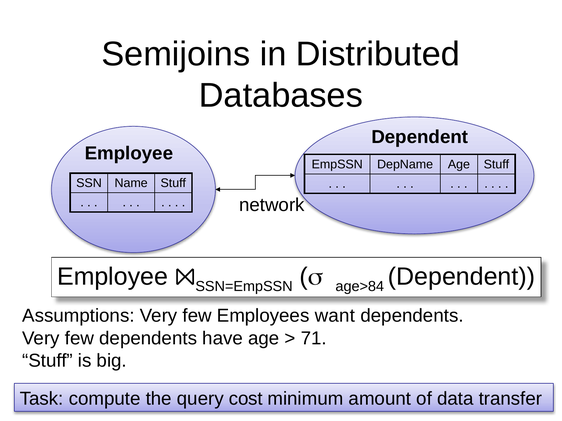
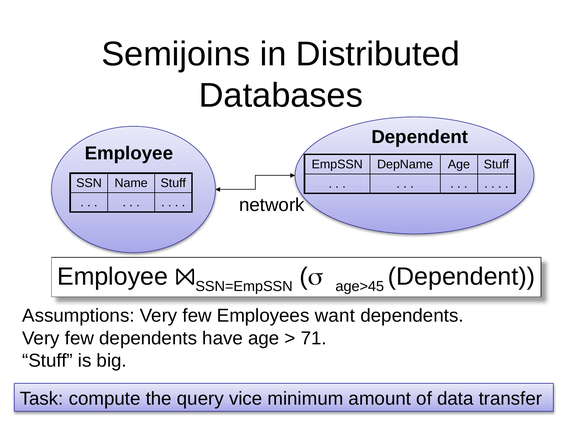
age>84: age>84 -> age>45 (360, 287)
cost: cost -> vice (246, 399)
